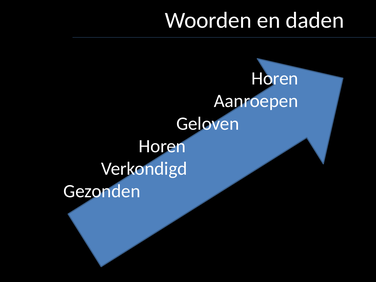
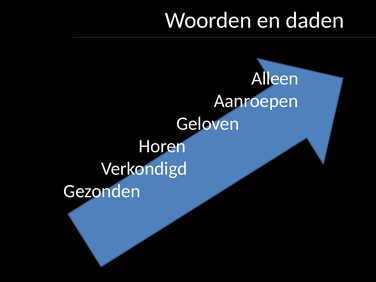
Horen: Horen -> Alleen (275, 78)
